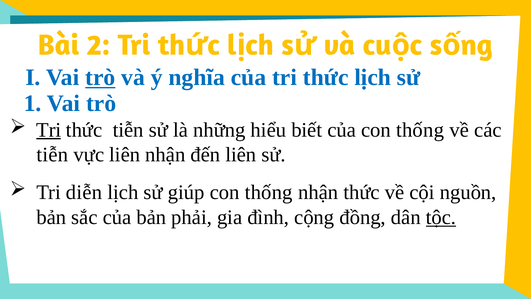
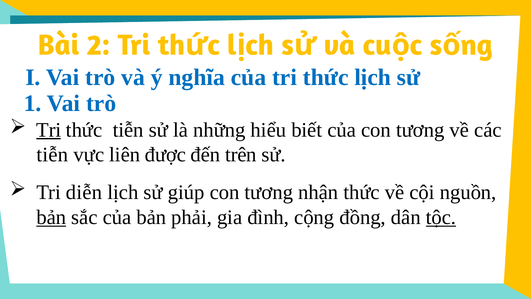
trò underline: present -> none (100, 77)
của con thống: thống -> tương (420, 130)
liên nhận: nhận -> được (165, 155)
đến liên: liên -> trên (241, 155)
giúp con thống: thống -> tương (269, 192)
bản underline: none -> present (51, 217)
